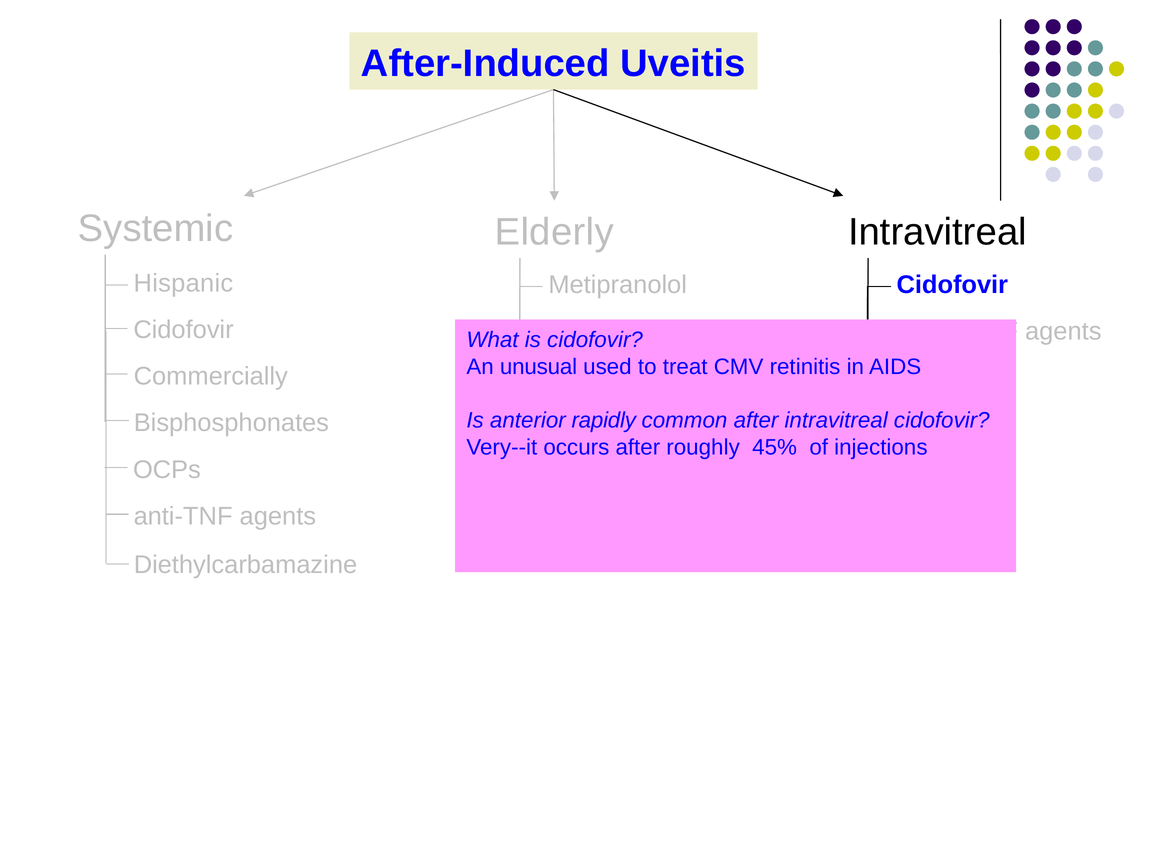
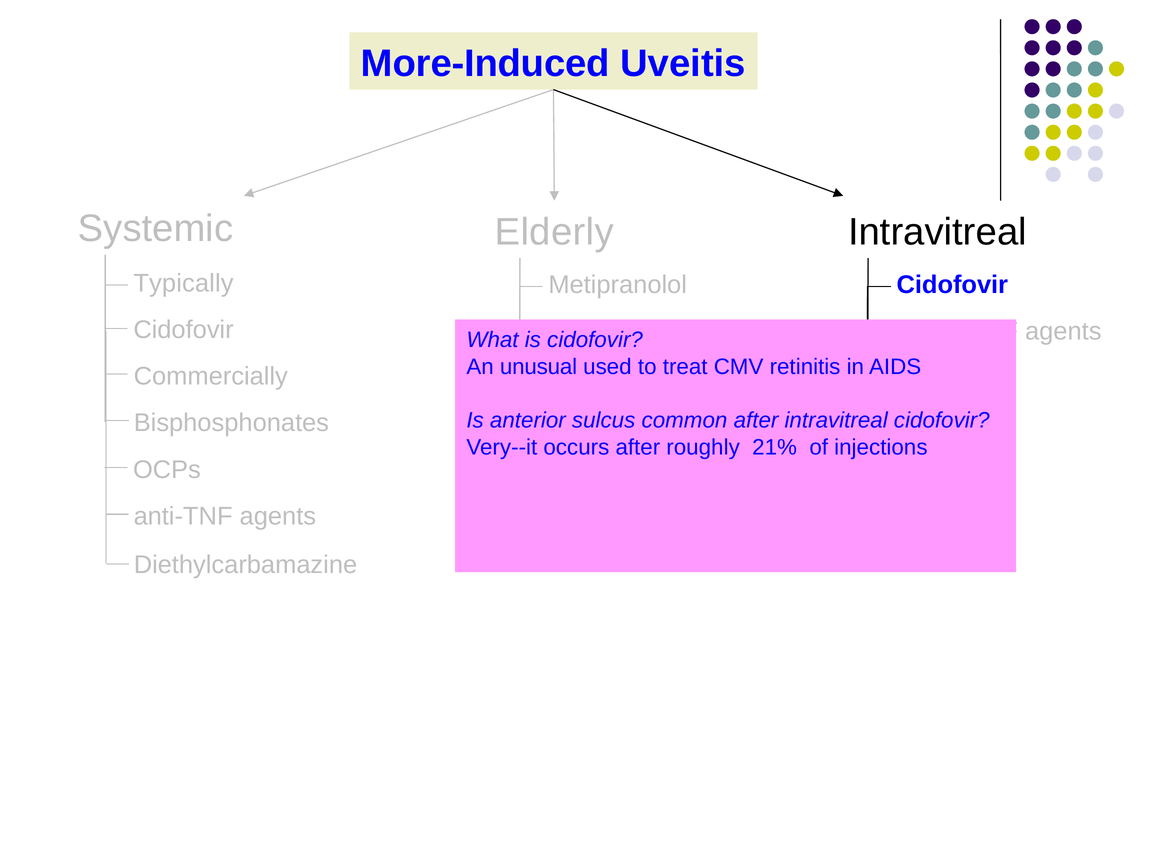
After-Induced: After-Induced -> More-Induced (485, 64)
Hispanic: Hispanic -> Typically (183, 283)
rapidly: rapidly -> sulcus (604, 420)
45%: 45% -> 21% (775, 447)
